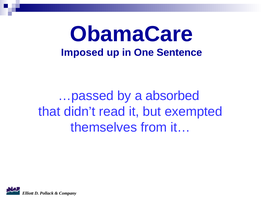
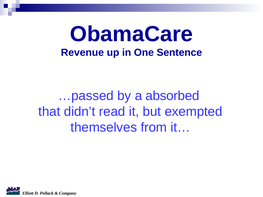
Imposed: Imposed -> Revenue (82, 53)
